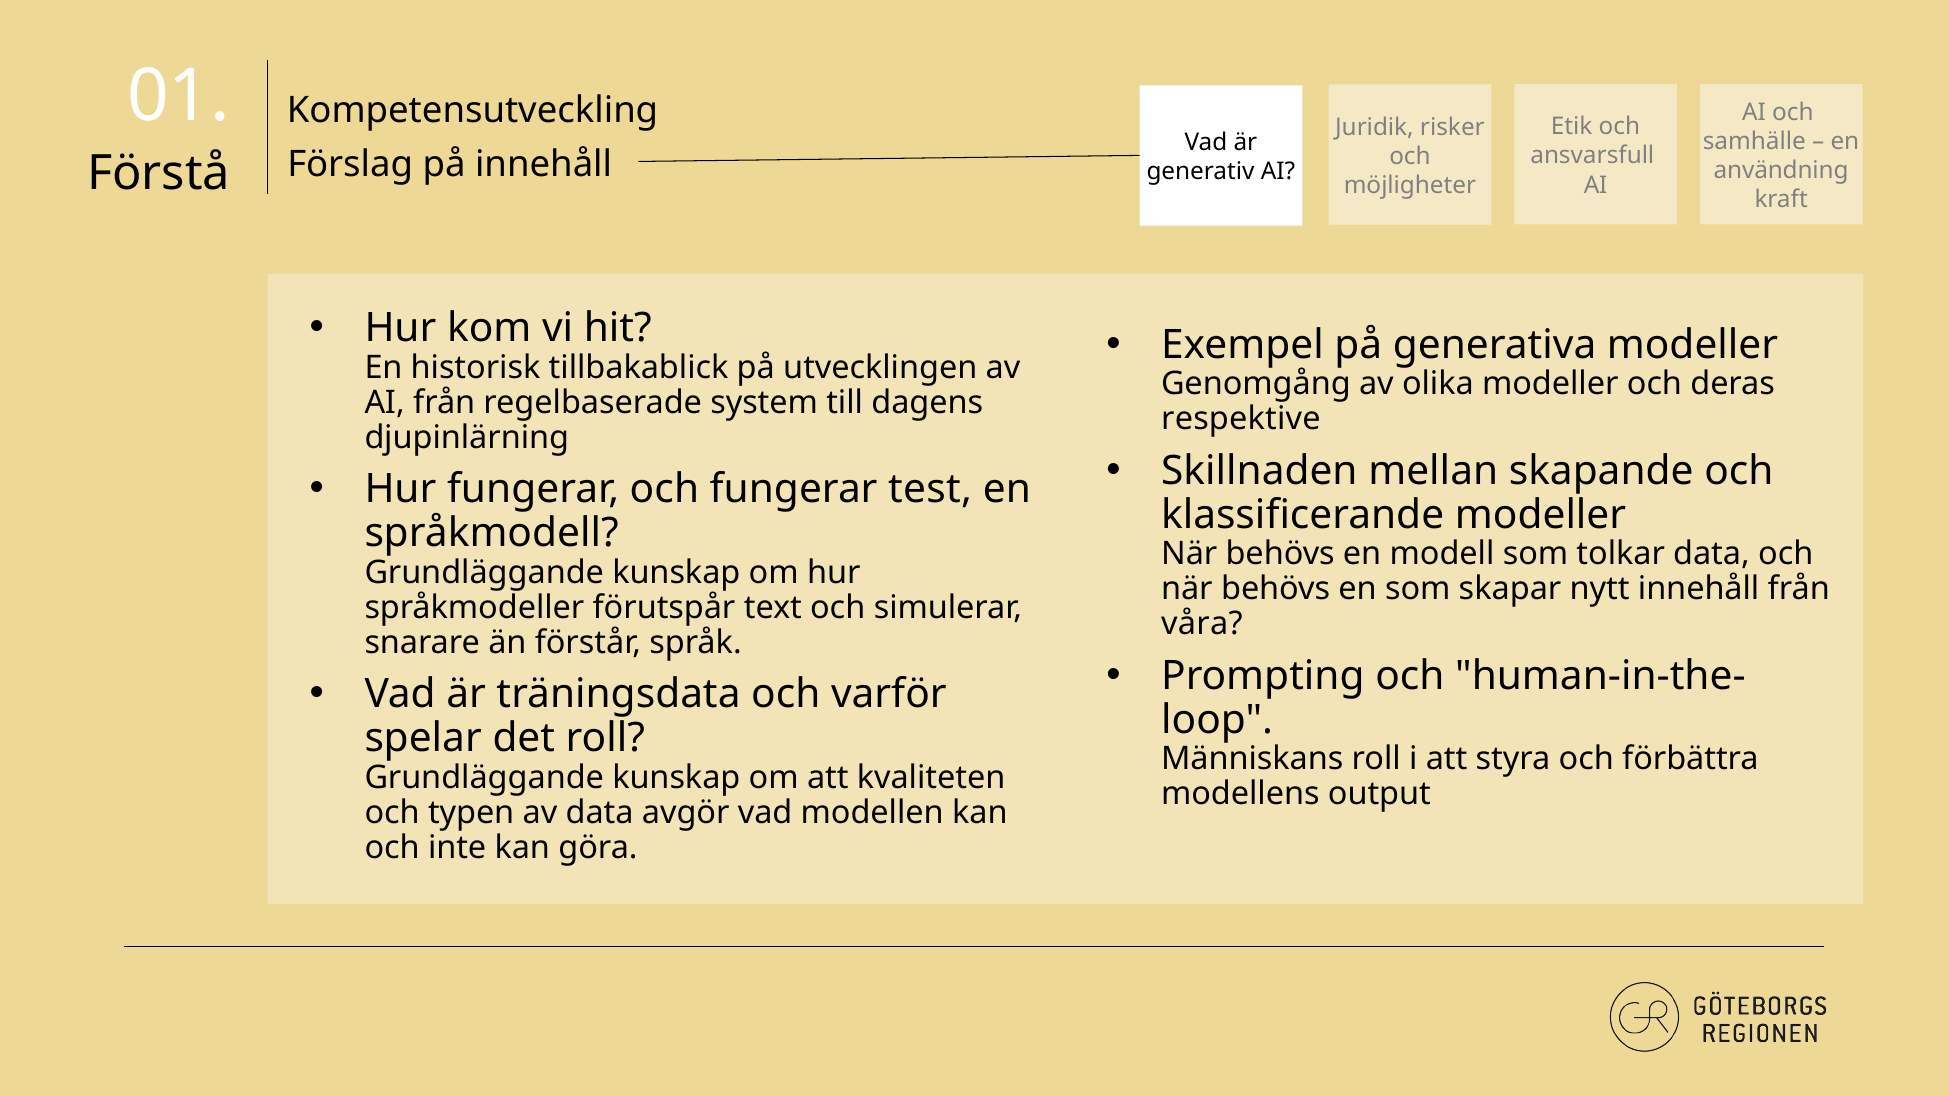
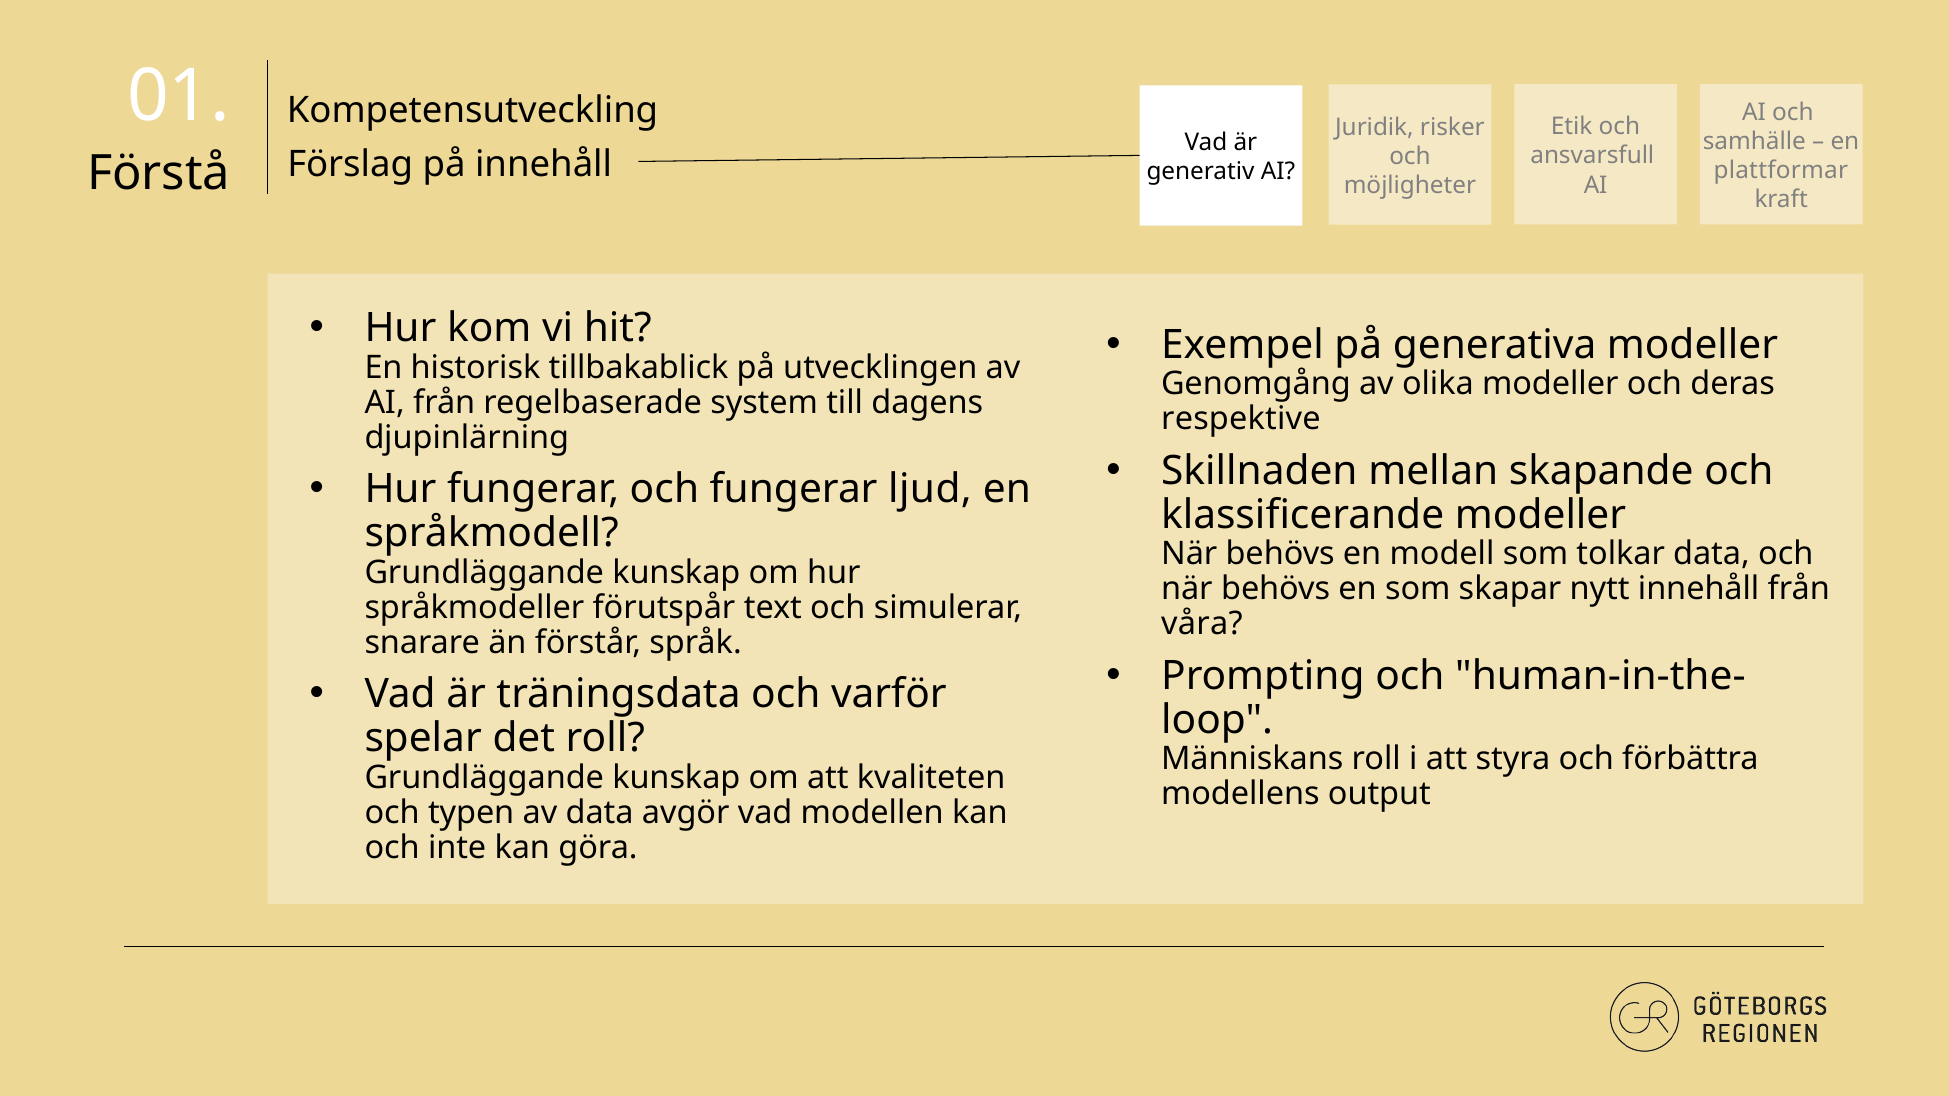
användning: användning -> plattformar (1781, 170)
test: test -> ljud (930, 489)
